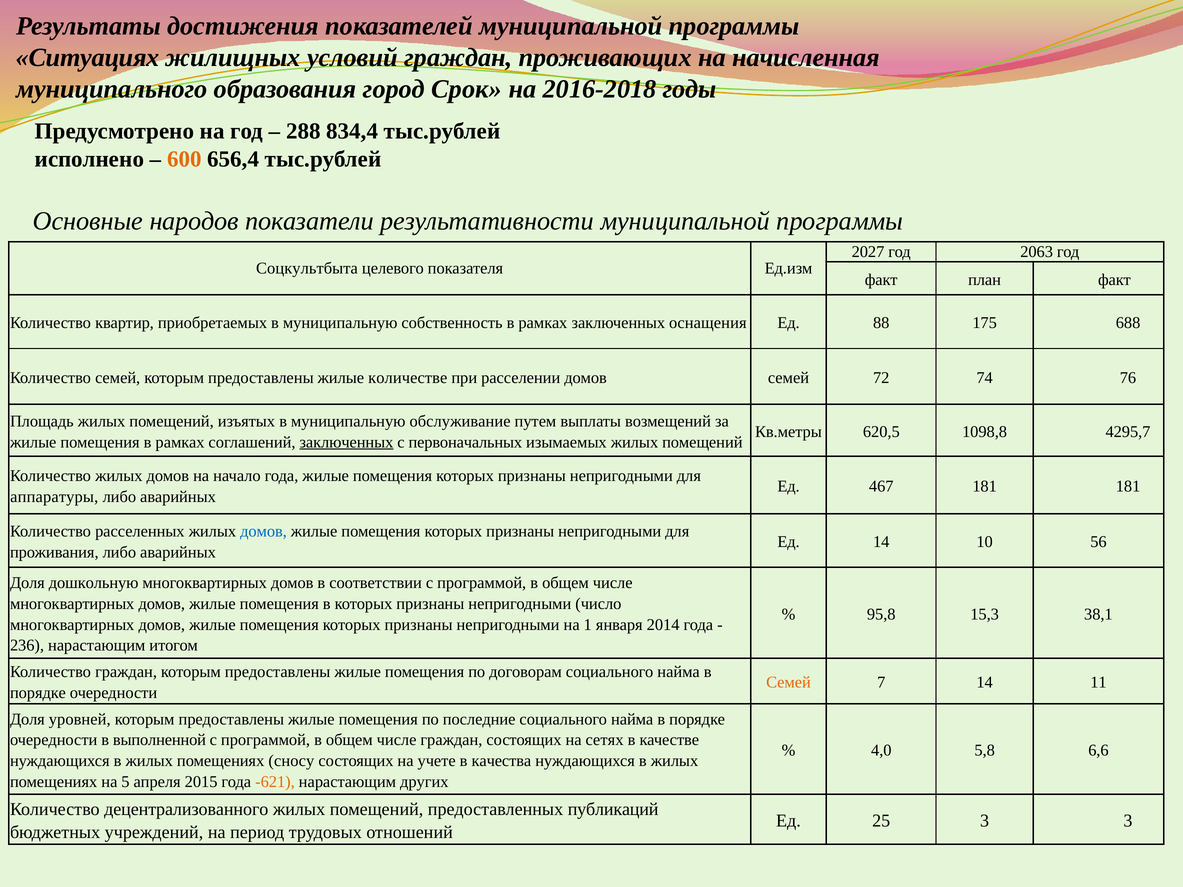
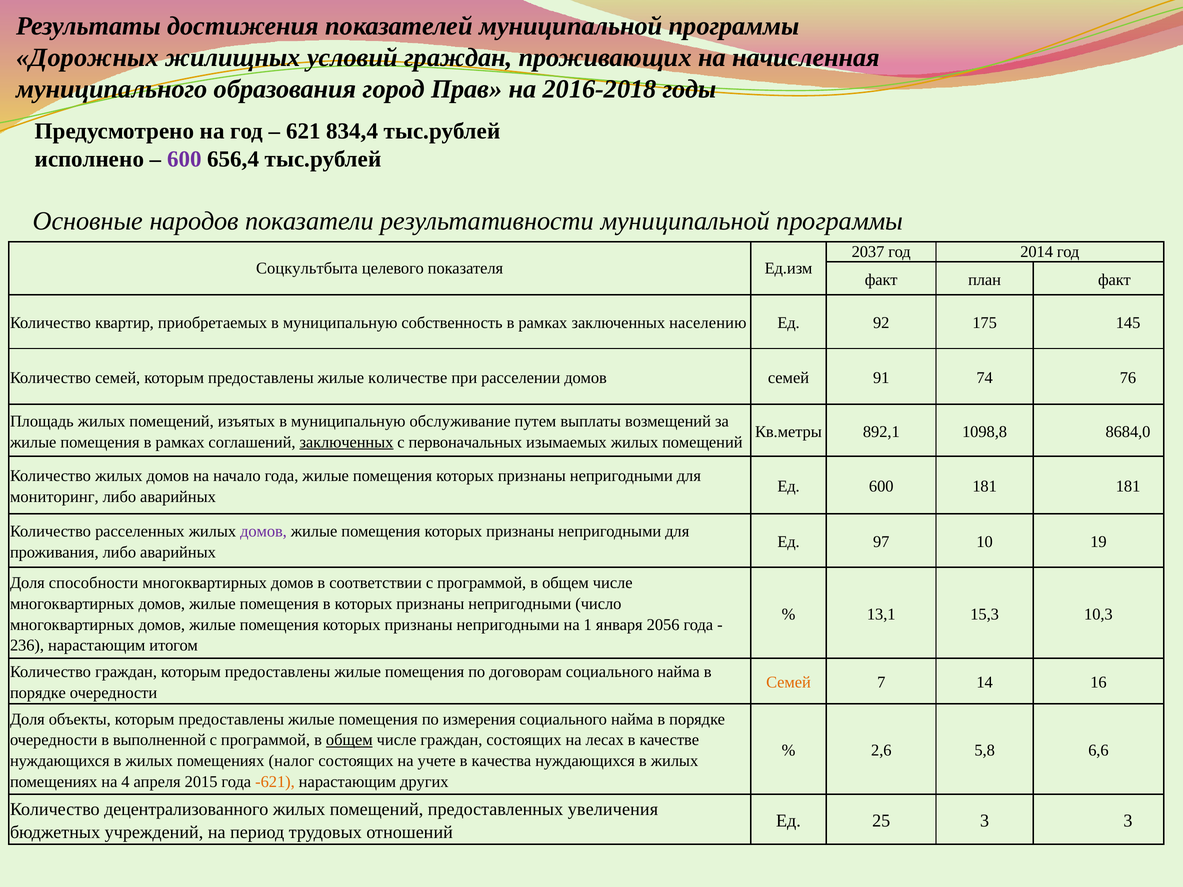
Ситуациях: Ситуациях -> Дорожных (87, 58)
Срок: Срок -> Прав (467, 89)
288: 288 -> 621 (303, 131)
600 colour: orange -> purple (184, 159)
2027: 2027 -> 2037 (868, 252)
2063: 2063 -> 2014 (1037, 252)
оснащения: оснащения -> населению (708, 323)
88: 88 -> 92 (881, 323)
688: 688 -> 145 (1128, 323)
72: 72 -> 91 (881, 378)
620,5: 620,5 -> 892,1 (881, 432)
4295,7: 4295,7 -> 8684,0 (1128, 432)
Ед 467: 467 -> 600 (881, 486)
аппаратуры: аппаратуры -> мониторинг (54, 497)
домов colour: blue -> purple (264, 532)
Ед 14: 14 -> 97 (881, 542)
56: 56 -> 19 (1098, 542)
дошкольную: дошкольную -> способности (94, 583)
95,8: 95,8 -> 13,1 (881, 614)
38,1: 38,1 -> 10,3 (1098, 614)
2014: 2014 -> 2056 (663, 625)
11: 11 -> 16 (1098, 683)
уровней: уровней -> объекты (80, 719)
последние: последние -> измерения (479, 719)
общем underline: none -> present (349, 740)
сетях: сетях -> лесах (605, 740)
4,0: 4,0 -> 2,6 (881, 751)
сносу: сносу -> налог (291, 761)
5: 5 -> 4 (125, 782)
публикаций: публикаций -> увеличения (613, 810)
